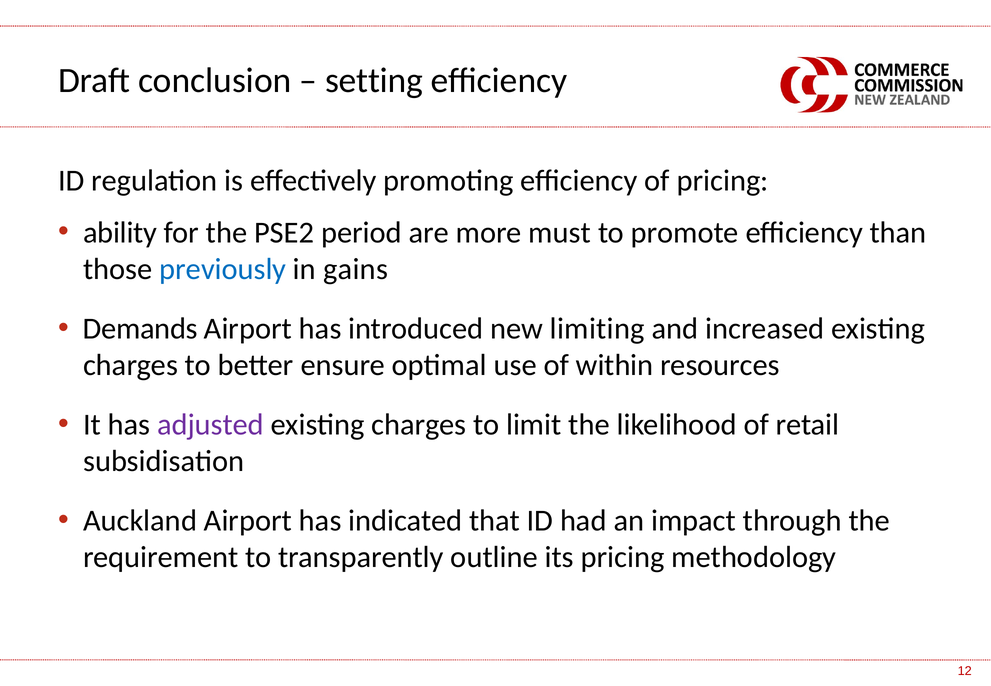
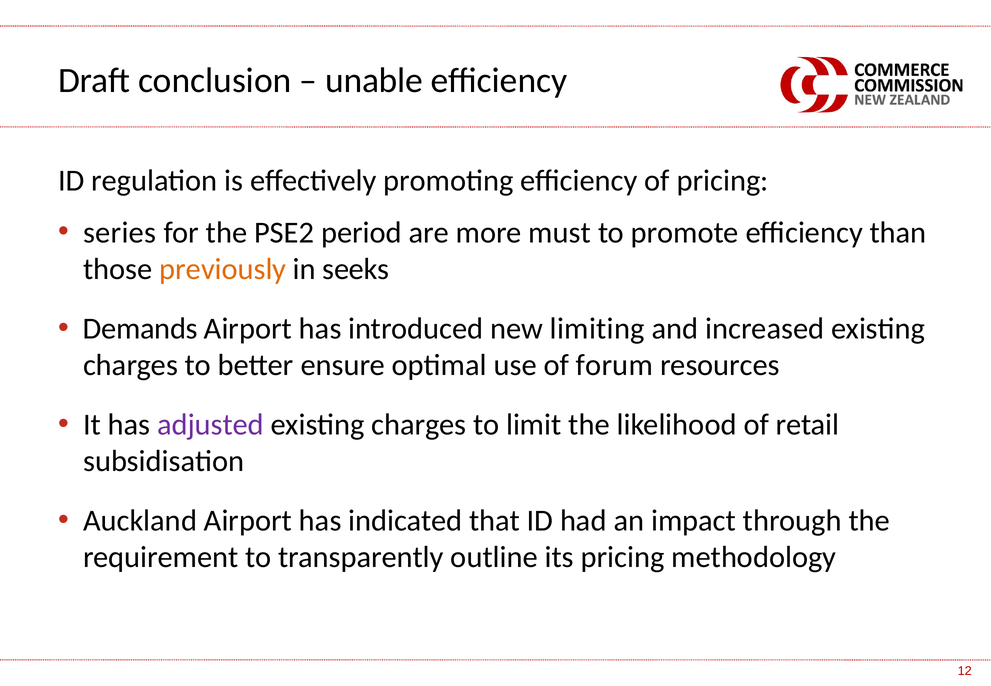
setting: setting -> unable (374, 80)
ability: ability -> series (120, 233)
previously colour: blue -> orange (223, 269)
gains: gains -> seeks (356, 269)
within: within -> forum (614, 365)
